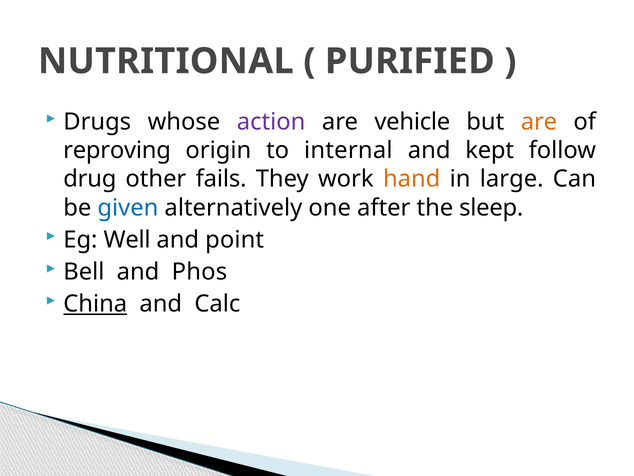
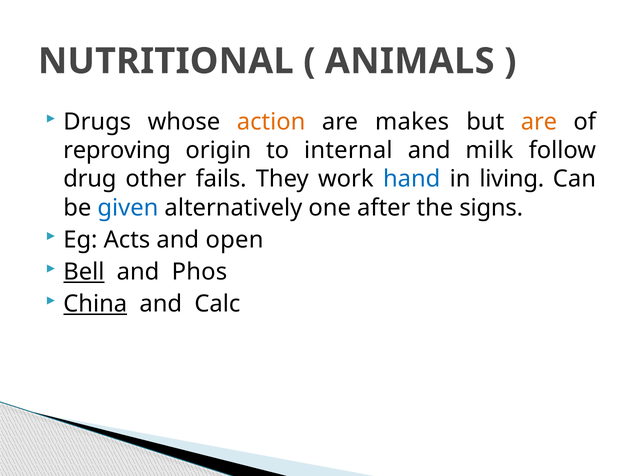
PURIFIED: PURIFIED -> ANIMALS (410, 61)
action colour: purple -> orange (271, 122)
vehicle: vehicle -> makes (412, 122)
kept: kept -> milk (489, 150)
hand colour: orange -> blue (412, 179)
large: large -> living (512, 179)
sleep: sleep -> signs (491, 207)
Well: Well -> Acts (127, 240)
point: point -> open (235, 240)
Bell underline: none -> present (84, 272)
